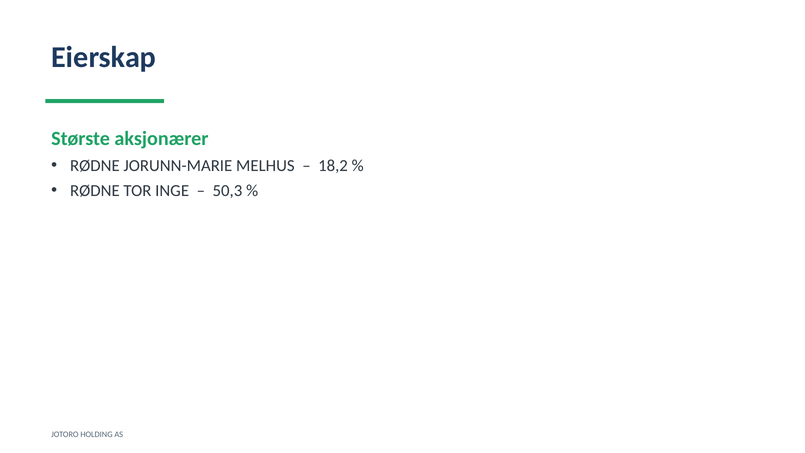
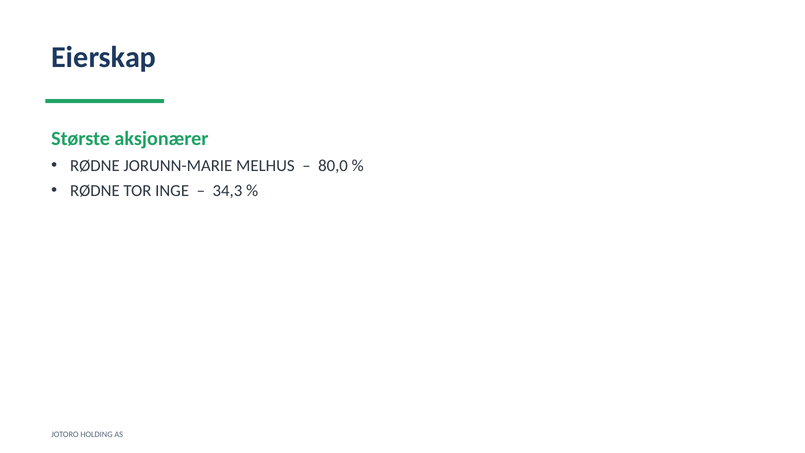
18,2: 18,2 -> 80,0 (333, 166)
50,3: 50,3 -> 34,3 (227, 191)
